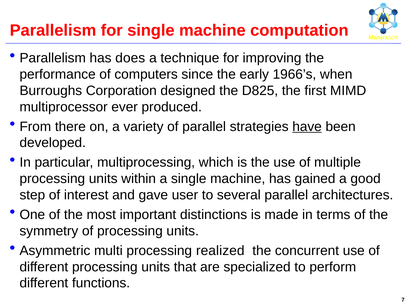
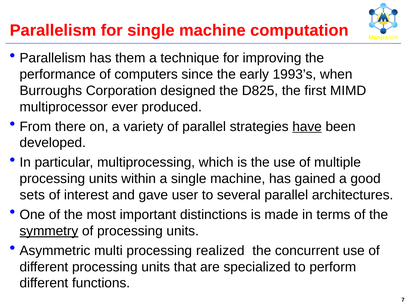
does: does -> them (130, 58)
1966’s: 1966’s -> 1993’s (294, 74)
step: step -> sets (32, 195)
symmetry underline: none -> present (49, 231)
